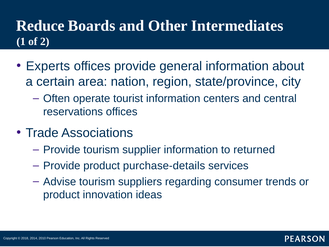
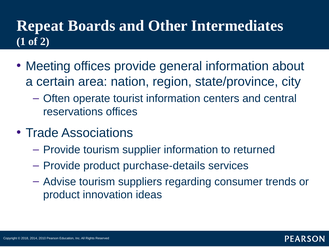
Reduce: Reduce -> Repeat (40, 26)
Experts: Experts -> Meeting (48, 66)
